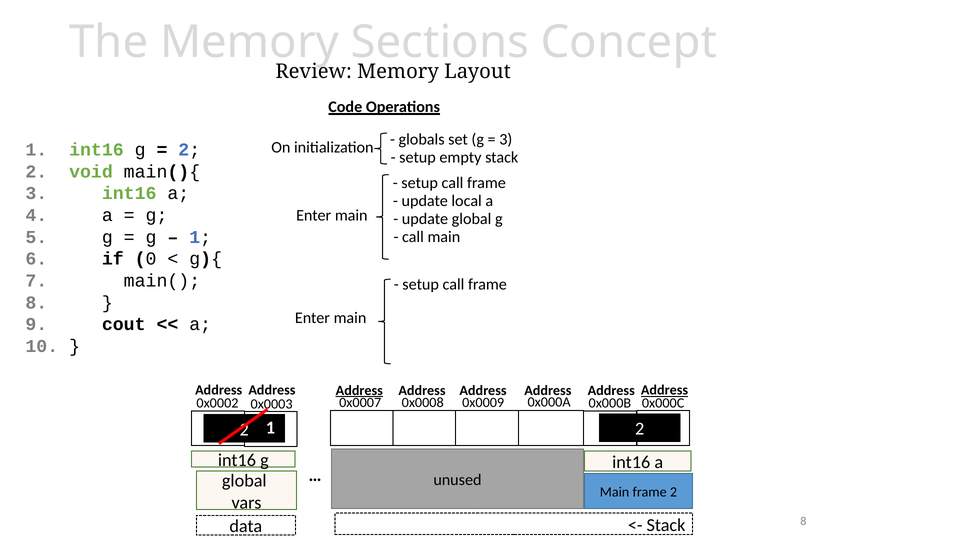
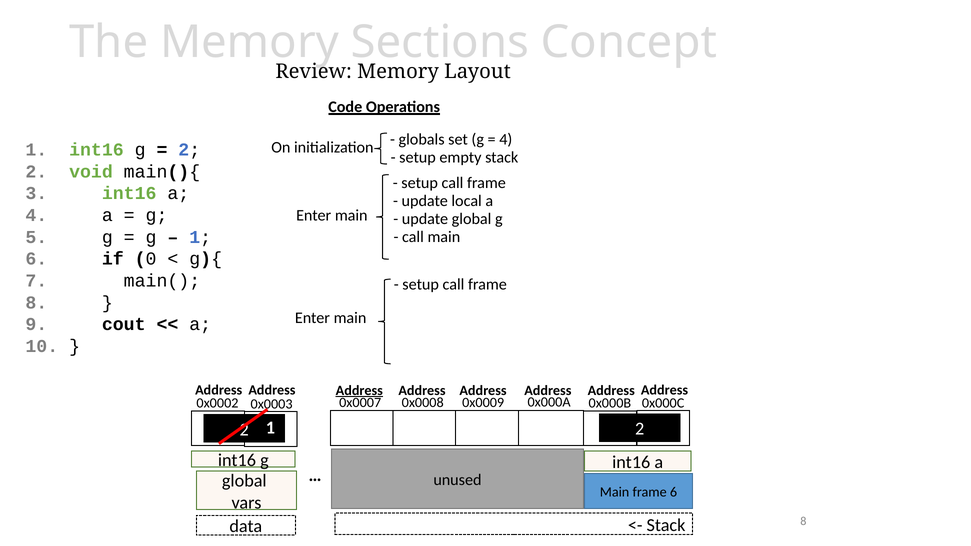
3: 3 -> 4 (506, 140)
Address underline: present -> none (664, 390)
Main frame 2: 2 -> 6 (674, 492)
